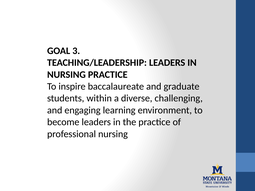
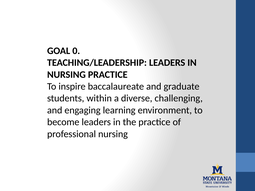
3: 3 -> 0 (76, 51)
